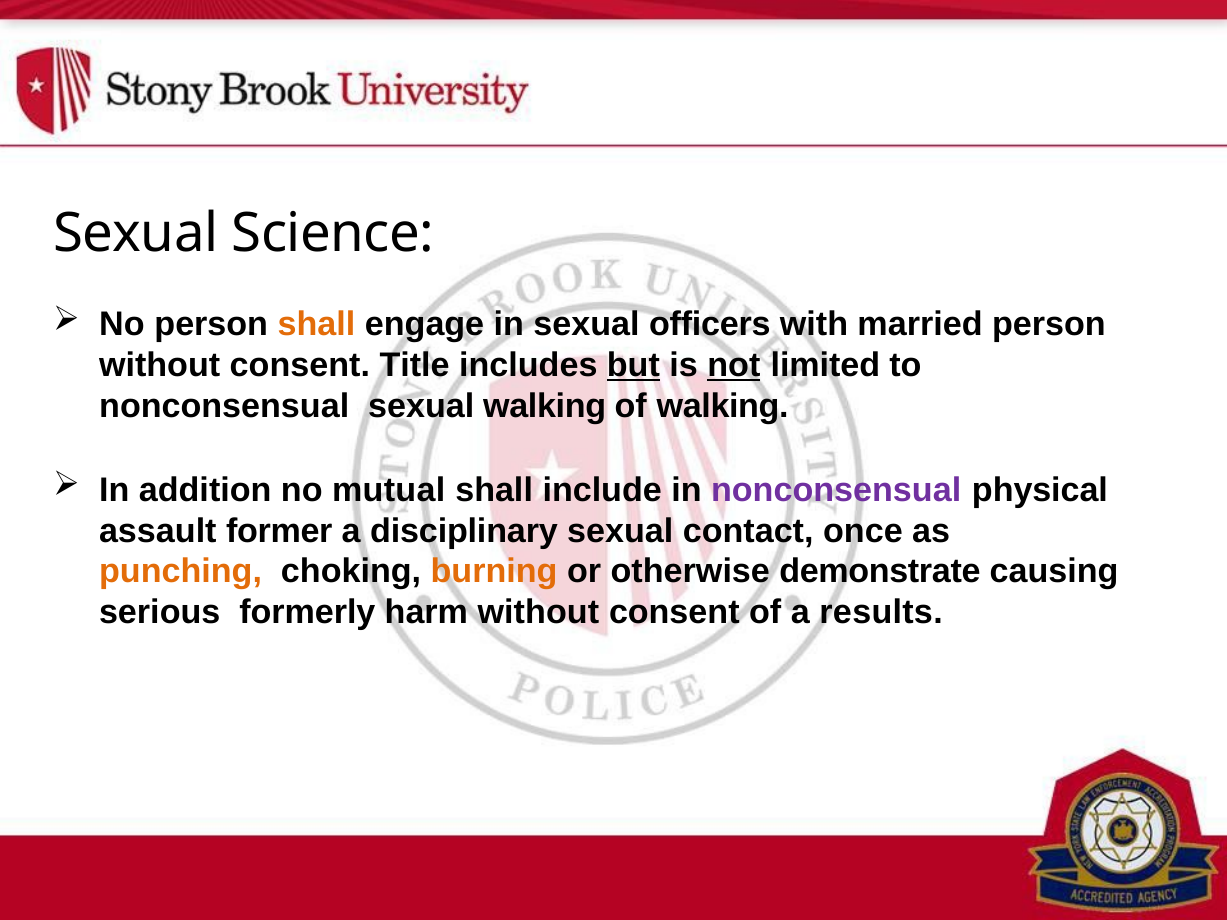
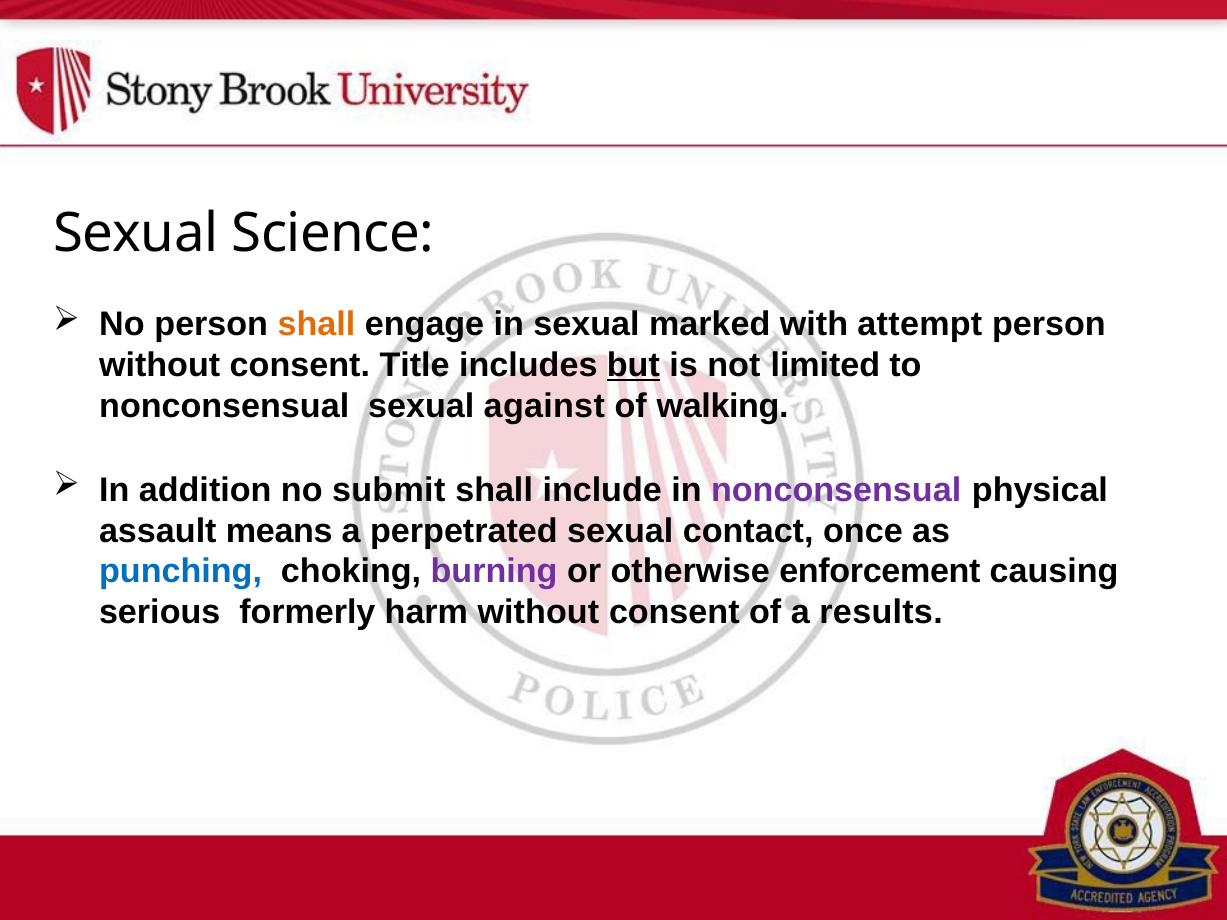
officers: officers -> marked (710, 325)
married: married -> attempt (920, 325)
not underline: present -> none (734, 366)
sexual walking: walking -> against (544, 406)
mutual: mutual -> submit (389, 490)
former: former -> means (279, 531)
disciplinary: disciplinary -> perpetrated (464, 531)
punching colour: orange -> blue (181, 572)
burning colour: orange -> purple (494, 572)
demonstrate: demonstrate -> enforcement (880, 572)
